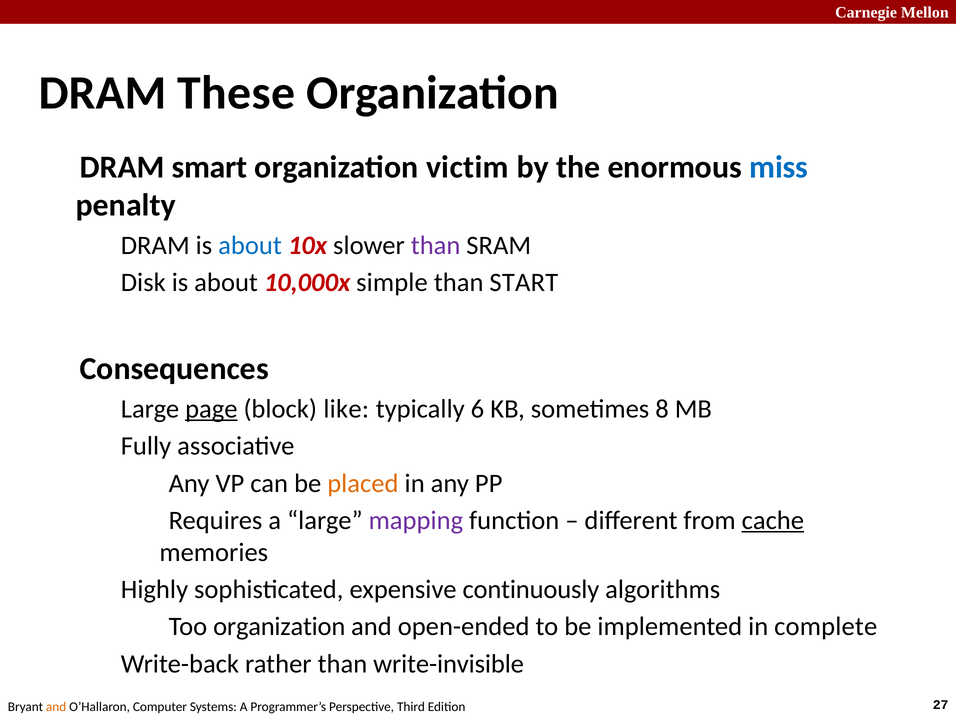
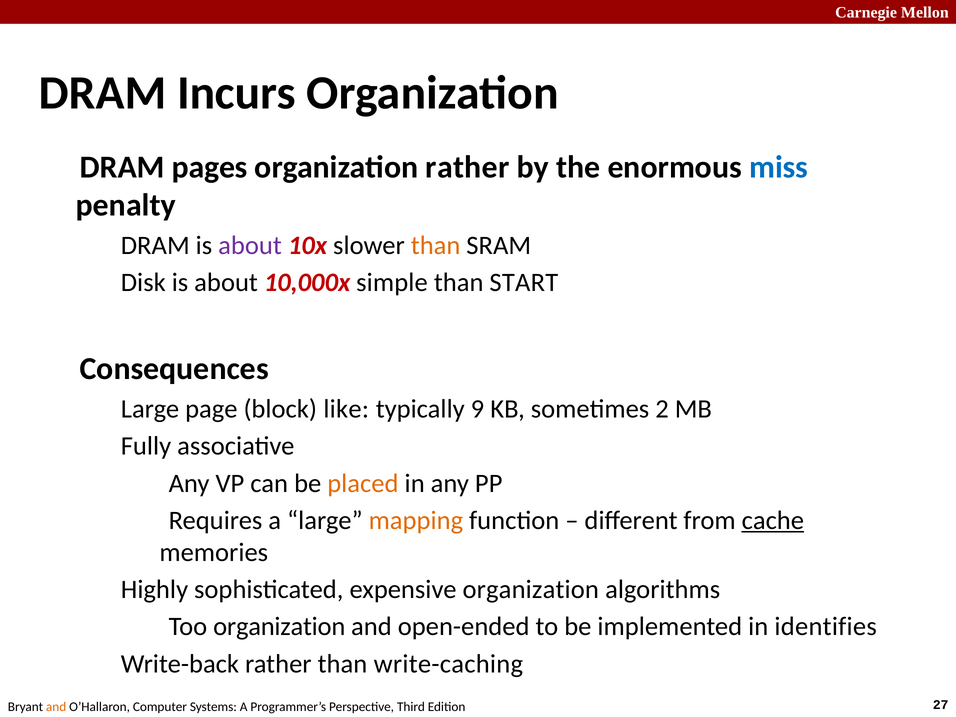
These: These -> Incurs (236, 93)
smart: smart -> pages (210, 167)
organization victim: victim -> rather (467, 167)
about colour: blue -> purple (250, 245)
than colour: purple -> orange (436, 245)
page underline: present -> none (211, 409)
6: 6 -> 9 (477, 409)
8: 8 -> 2 (662, 409)
mapping colour: purple -> orange (416, 520)
expensive continuously: continuously -> organization (531, 589)
complete: complete -> identifies (826, 627)
write-invisible: write-invisible -> write-caching (448, 664)
